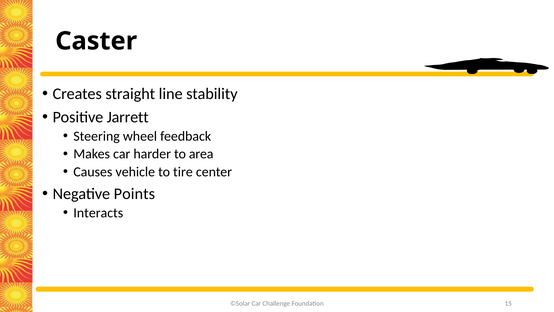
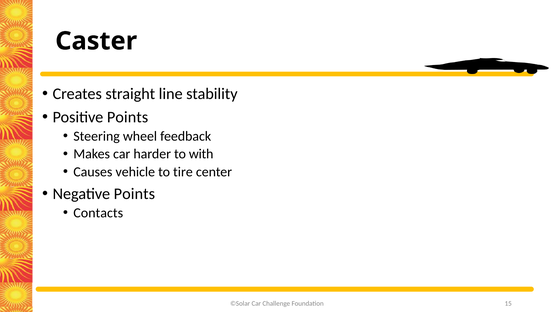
Positive Jarrett: Jarrett -> Points (128, 117)
area: area -> with (201, 154)
Interacts: Interacts -> Contacts (98, 213)
